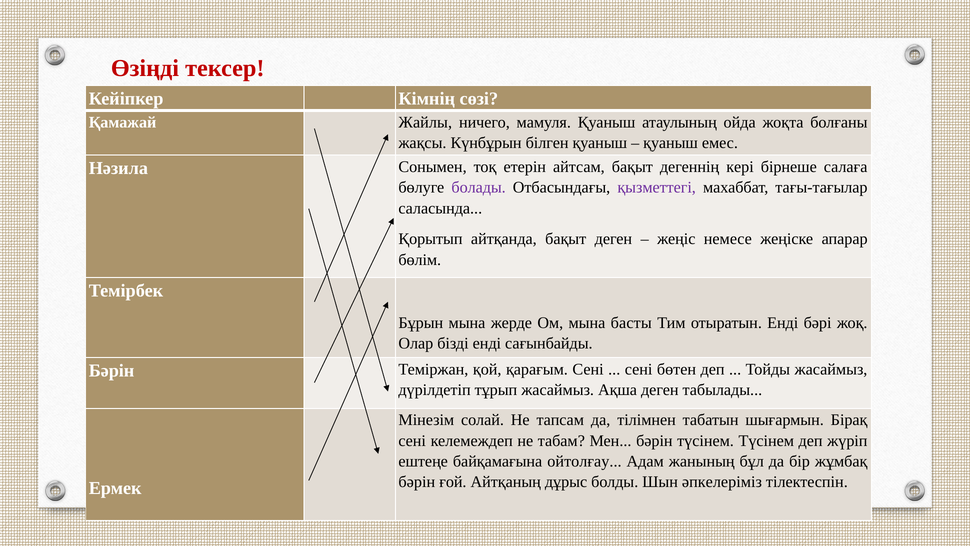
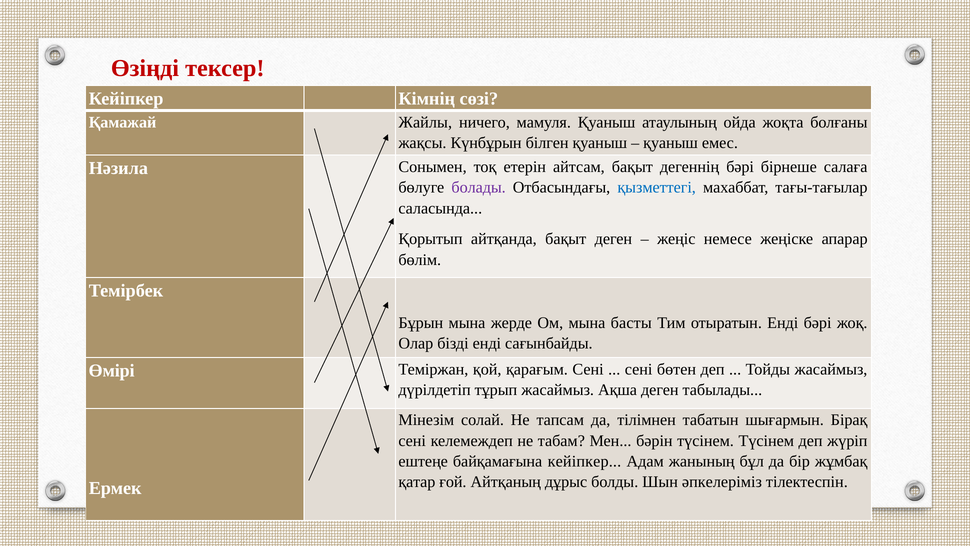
дегеннің кері: кері -> бәрі (740, 167)
қызметтегі colour: purple -> blue (657, 187)
Бәрін: Бәрін -> Өмірі (112, 371)
байқамағына ойтолғау: ойтолғау -> кейіпкер (584, 461)
бәрін: бәрін -> қатар (417, 482)
